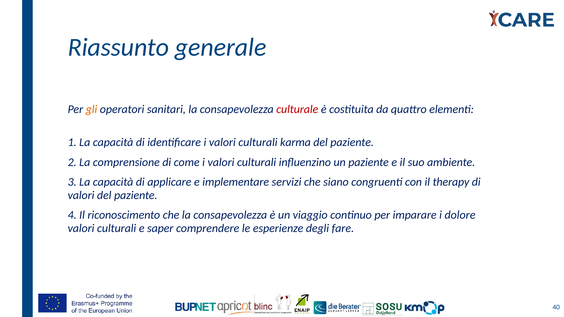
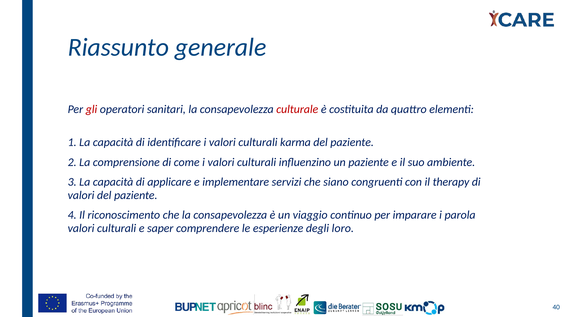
gli colour: orange -> red (92, 109)
dolore: dolore -> parola (460, 215)
fare: fare -> loro (343, 229)
